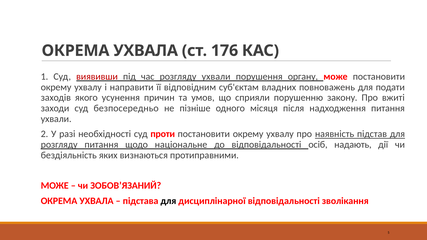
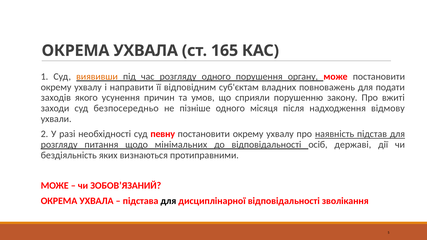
176: 176 -> 165 (225, 51)
виявивши colour: red -> orange (97, 77)
розгляду ухвали: ухвали -> одного (216, 77)
надходження питання: питання -> відмову (388, 108)
проти: проти -> певну (163, 134)
національне: національне -> мінімальних (181, 145)
надають: надають -> державі (353, 145)
